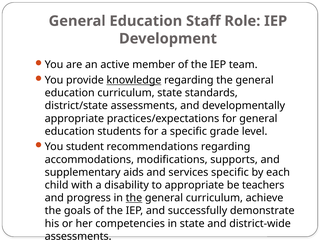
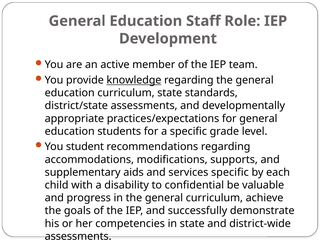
to appropriate: appropriate -> confidential (194, 185)
teachers: teachers -> valuable (263, 185)
the underline: present -> none (134, 198)
